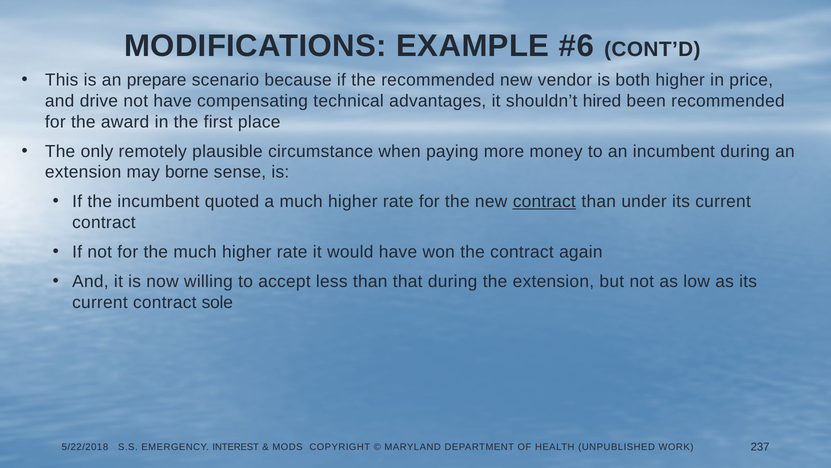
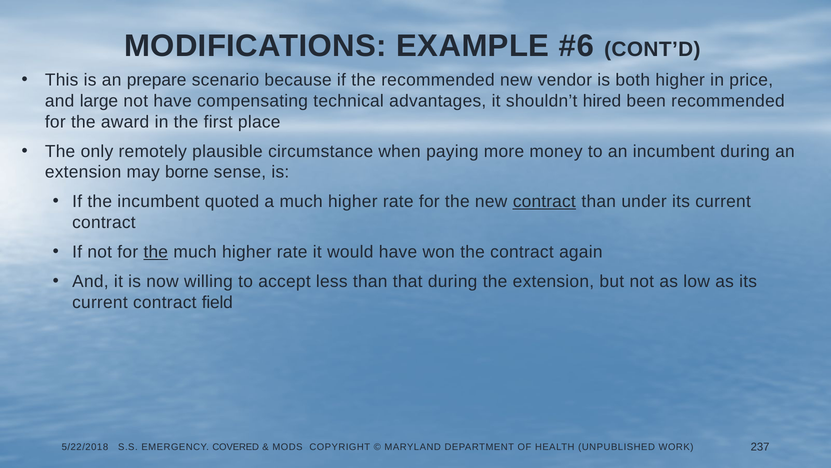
drive: drive -> large (99, 101)
the underline: none -> present (156, 252)
sole: sole -> field (217, 302)
INTEREST: INTEREST -> COVERED (236, 446)
